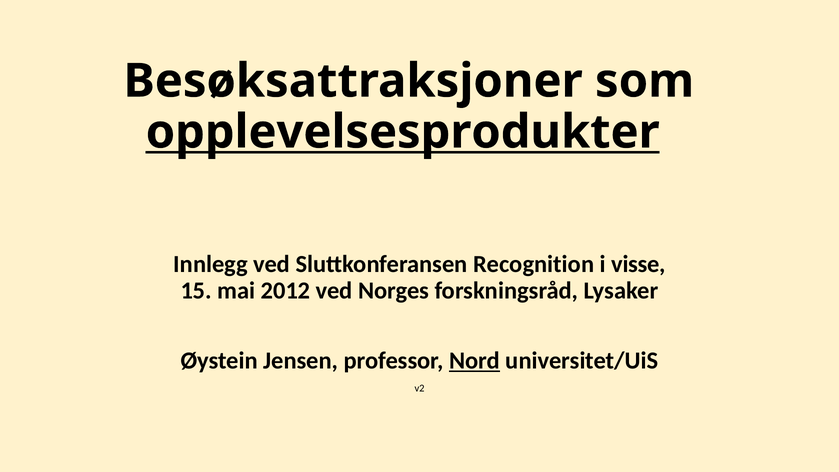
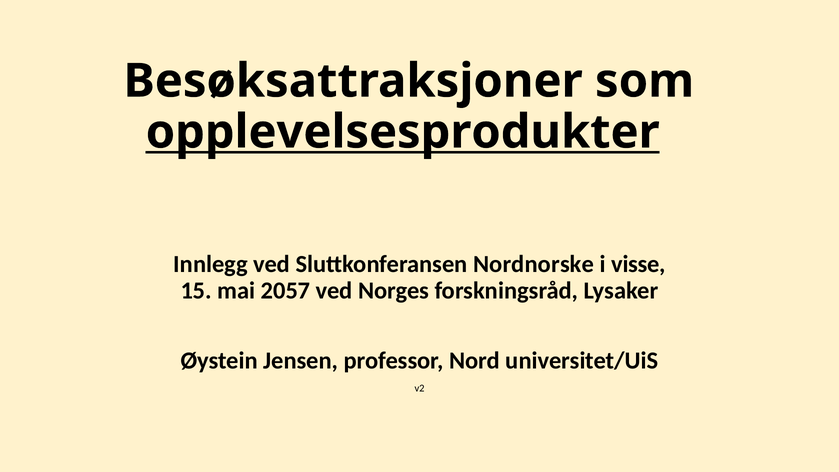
Recognition: Recognition -> Nordnorske (534, 264)
2012: 2012 -> 2057 (286, 290)
Nord underline: present -> none (475, 361)
